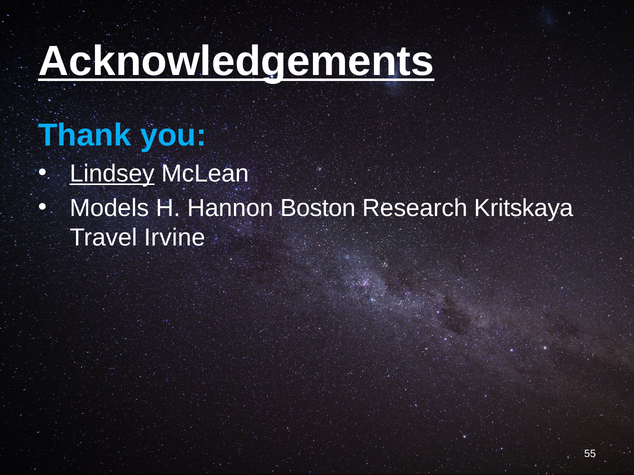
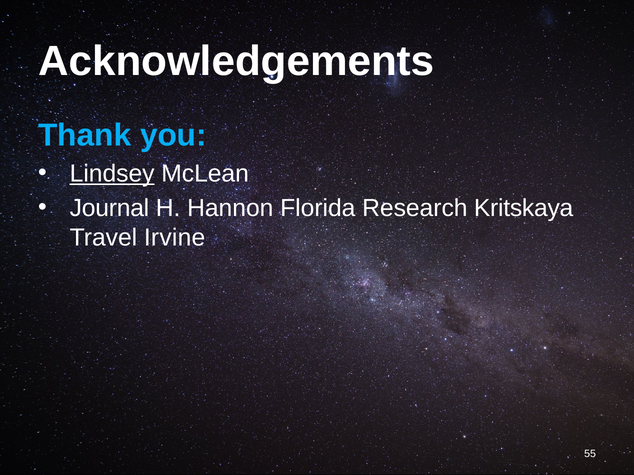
Acknowledgements underline: present -> none (236, 62)
Models: Models -> Journal (109, 208)
Boston: Boston -> Florida (318, 208)
